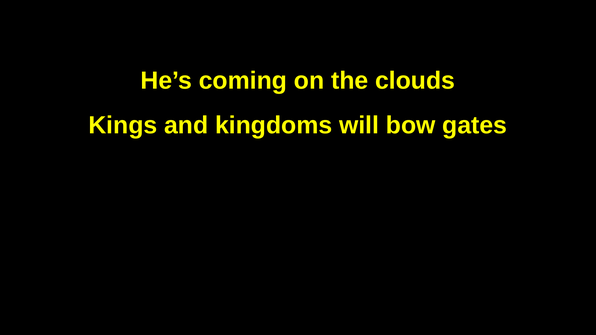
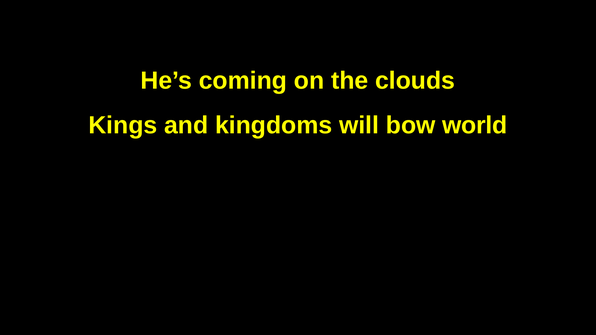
gates: gates -> world (475, 125)
